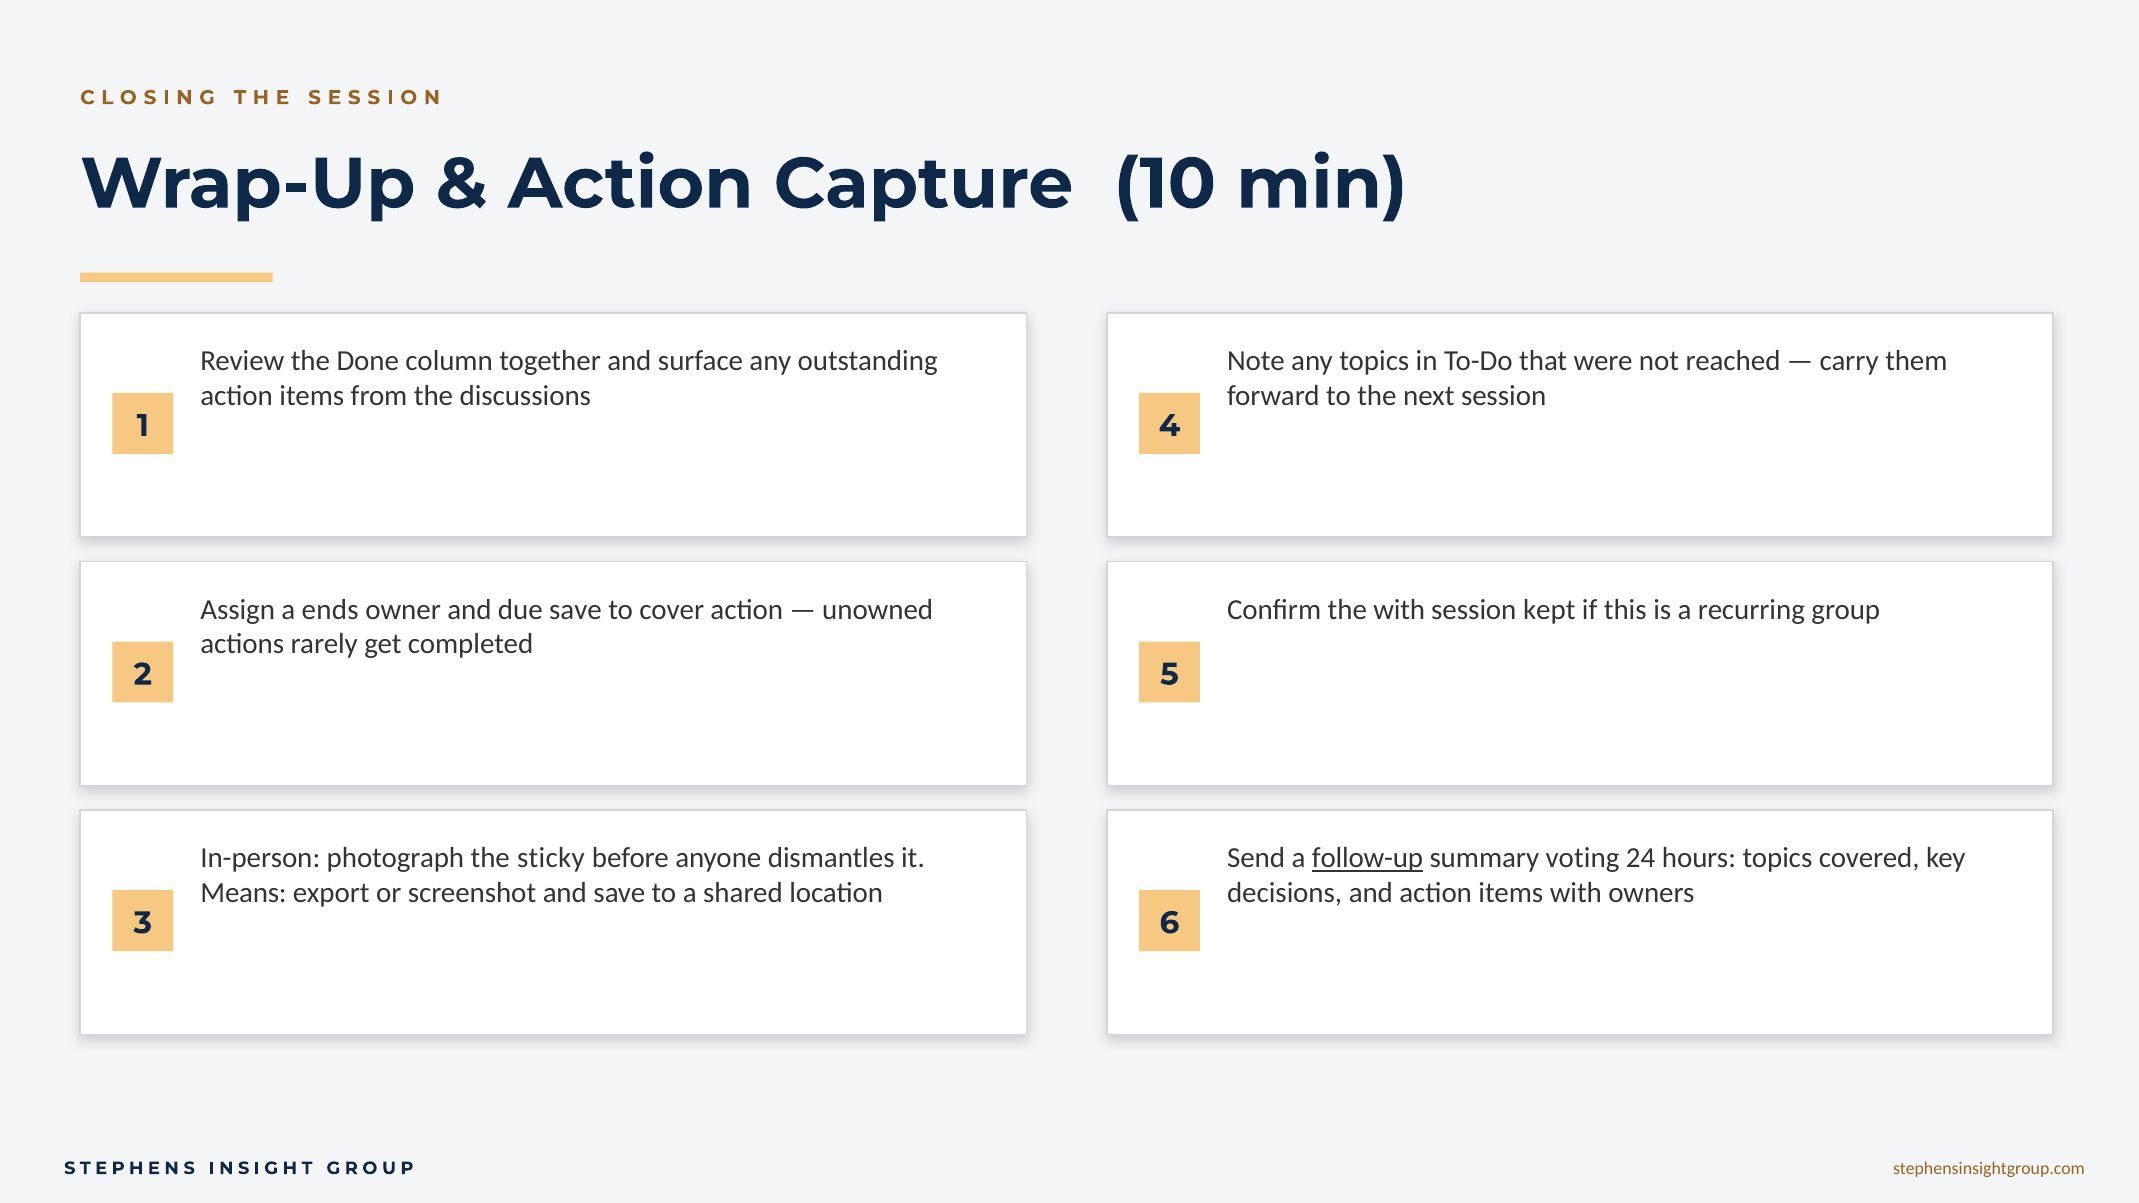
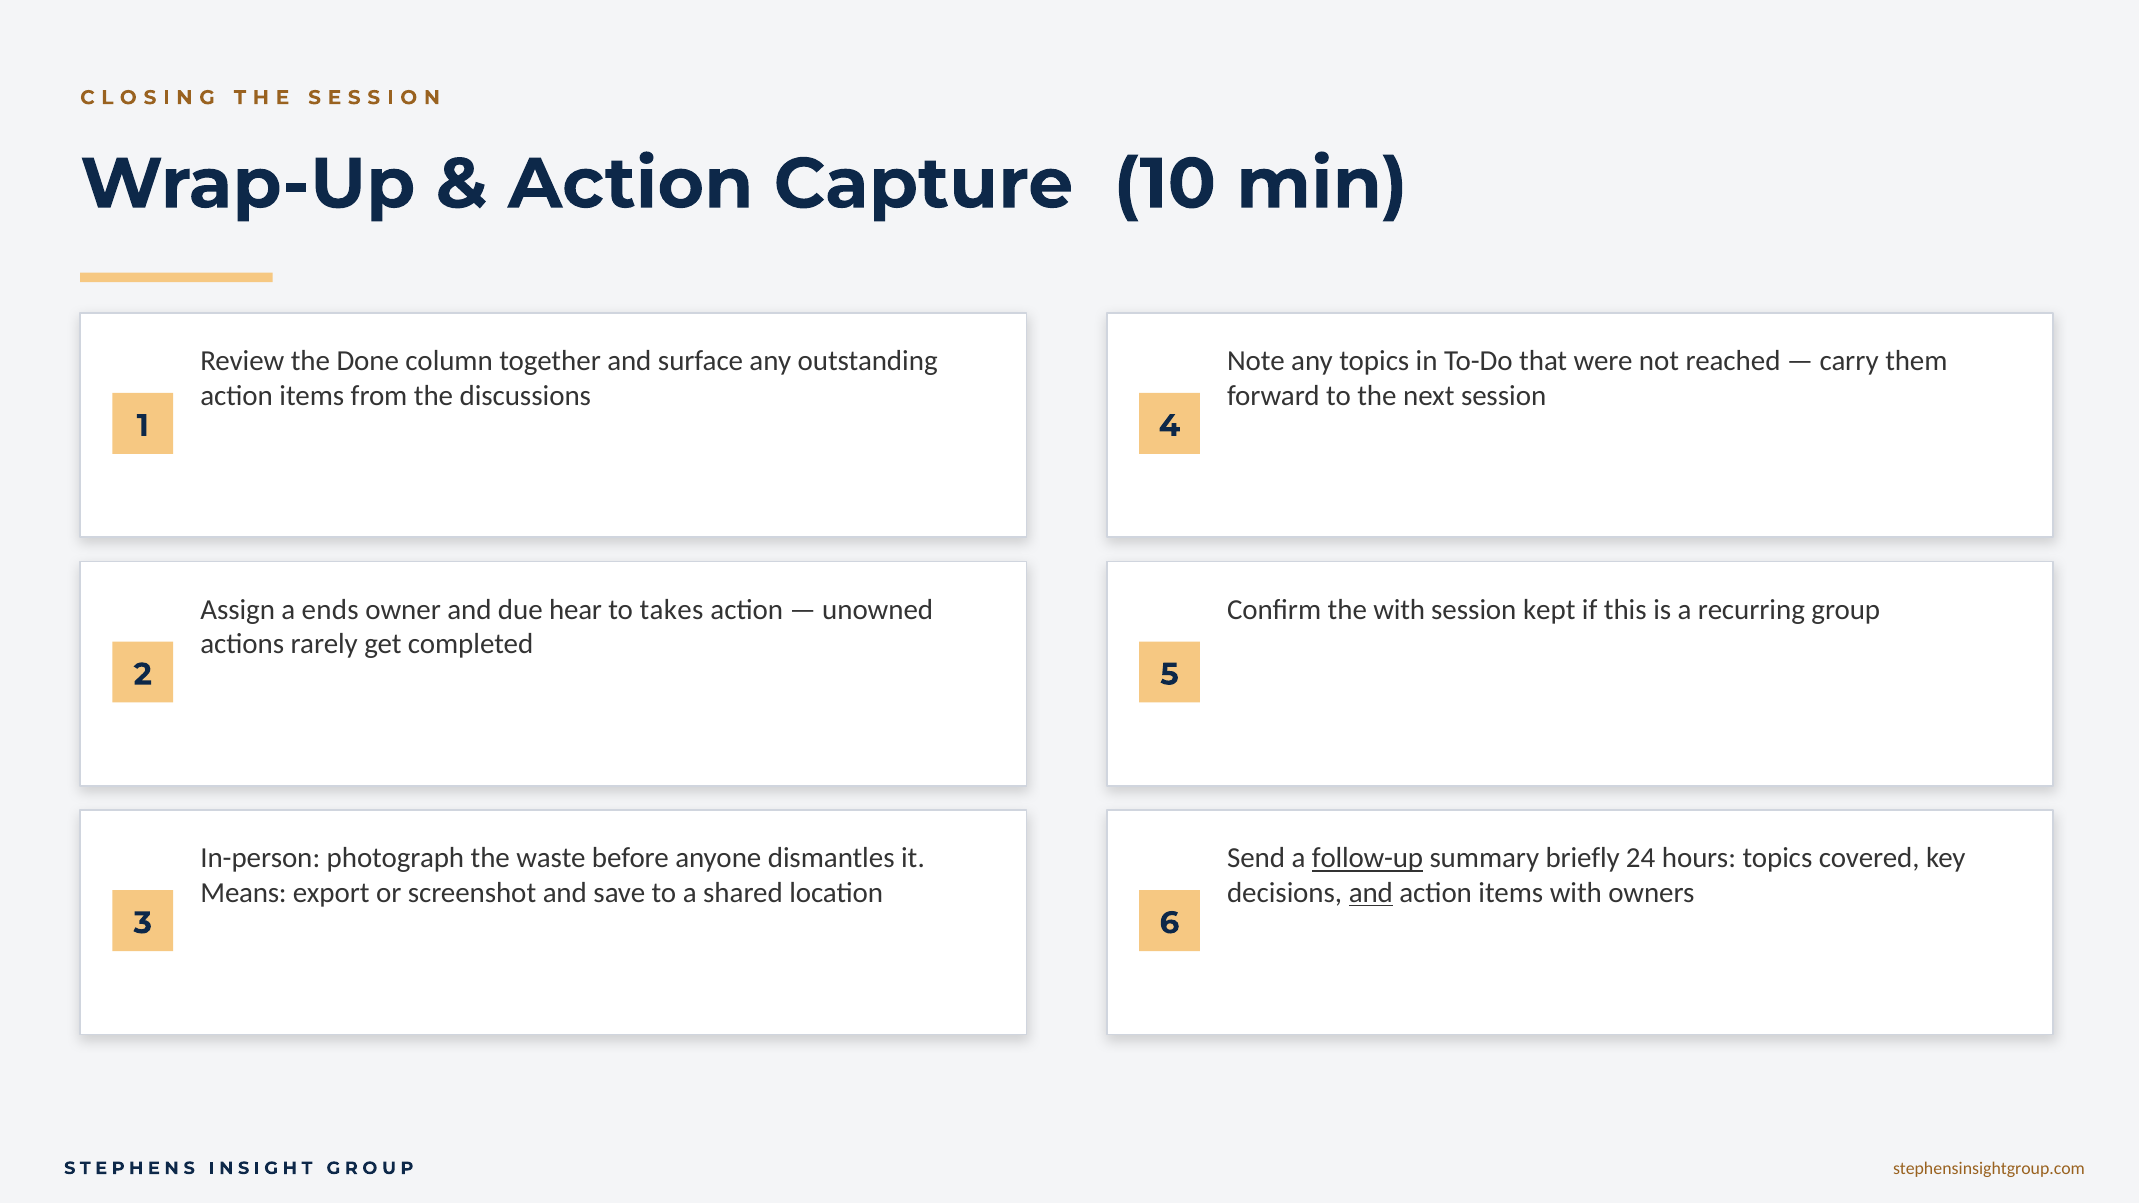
due save: save -> hear (576, 610)
cover: cover -> takes (672, 610)
sticky: sticky -> waste (551, 858)
voting: voting -> briefly (1583, 858)
and underline: none -> present (1371, 893)
